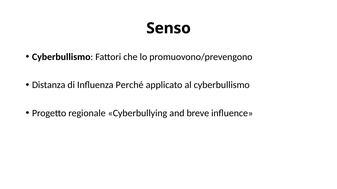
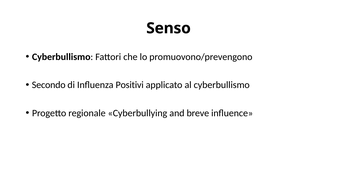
Distanza: Distanza -> Secondo (49, 85)
Perché: Perché -> Positivi (130, 85)
